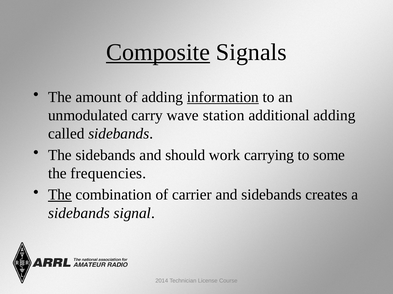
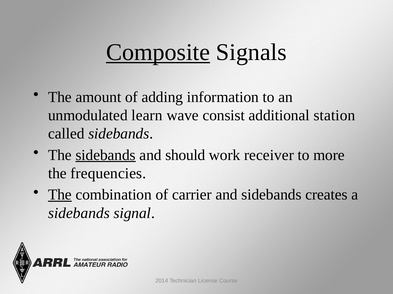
information underline: present -> none (223, 97)
carry: carry -> learn (147, 116)
station: station -> consist (224, 116)
additional adding: adding -> station (334, 116)
sidebands underline: none -> present (106, 155)
carrying: carrying -> receiver (269, 155)
some: some -> more (329, 155)
